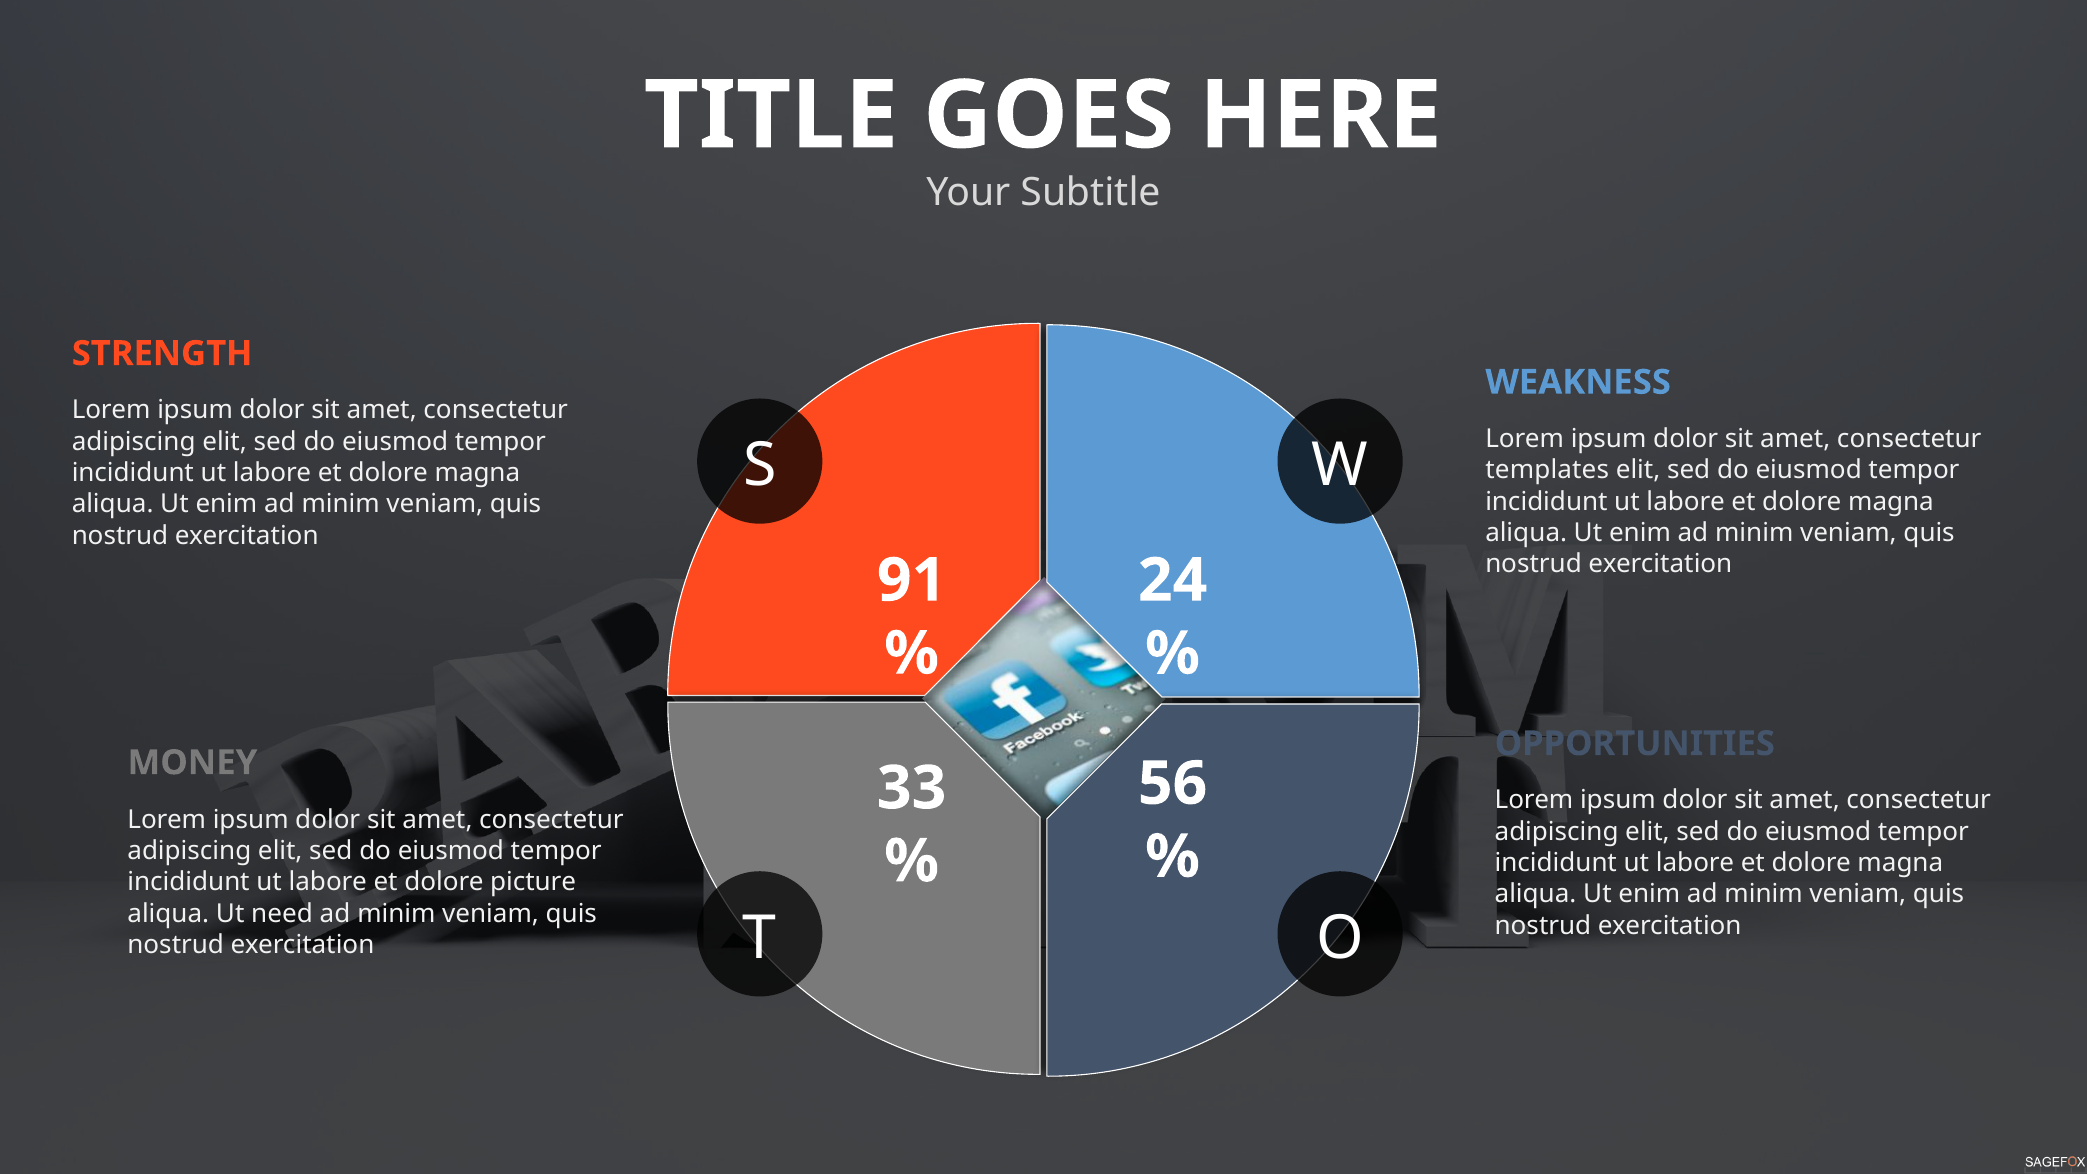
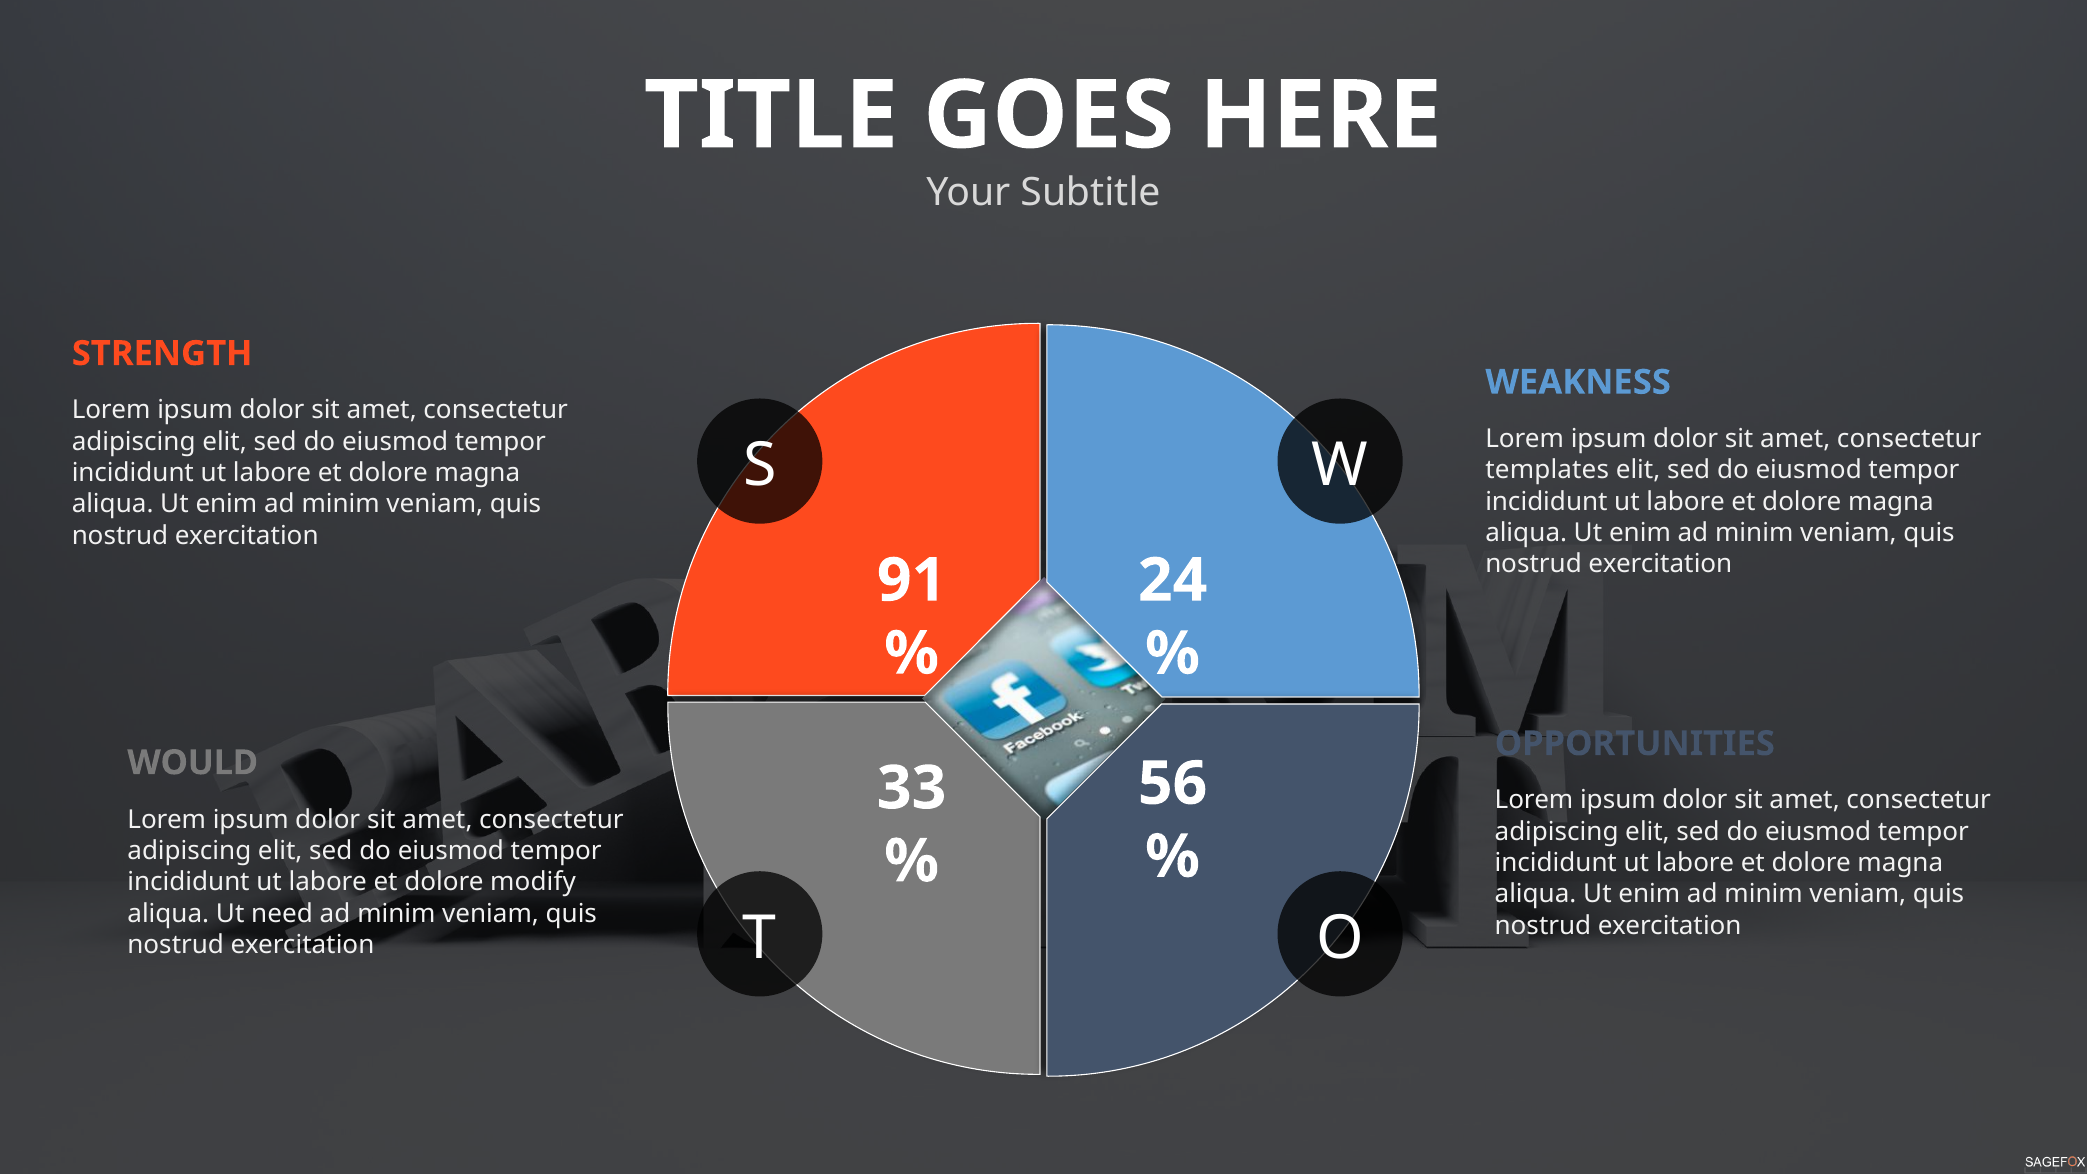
MONEY: MONEY -> WOULD (193, 763)
picture: picture -> modify (533, 882)
